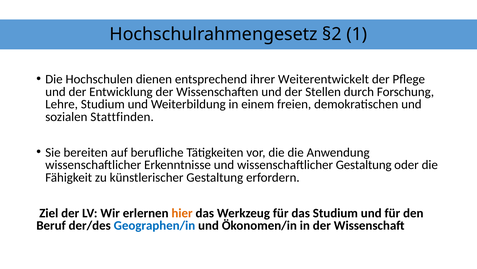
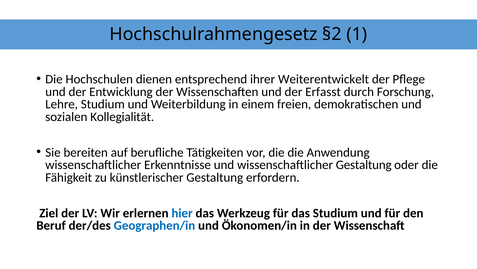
Stellen: Stellen -> Erfasst (323, 92)
Stattfinden: Stattfinden -> Kollegialität (122, 117)
hier colour: orange -> blue (182, 213)
